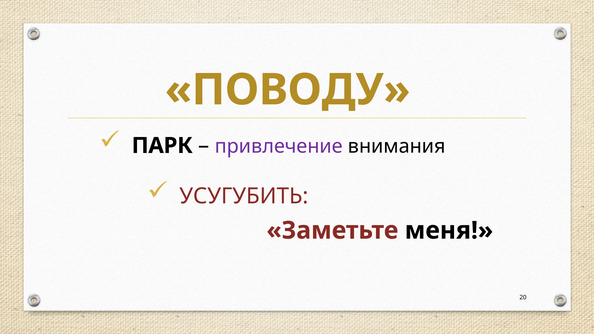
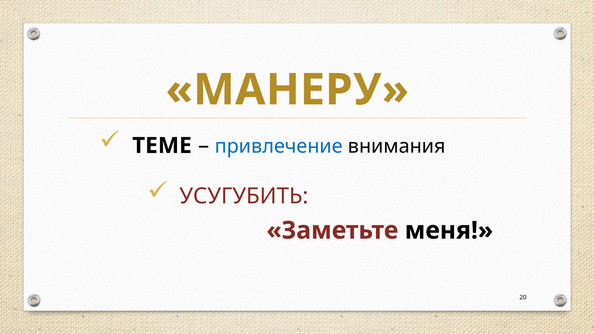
ПОВОДУ: ПОВОДУ -> МАНЕРУ (287, 90)
ПАРК: ПАРК -> ТЕМЕ (162, 146)
привлечение colour: purple -> blue (279, 146)
